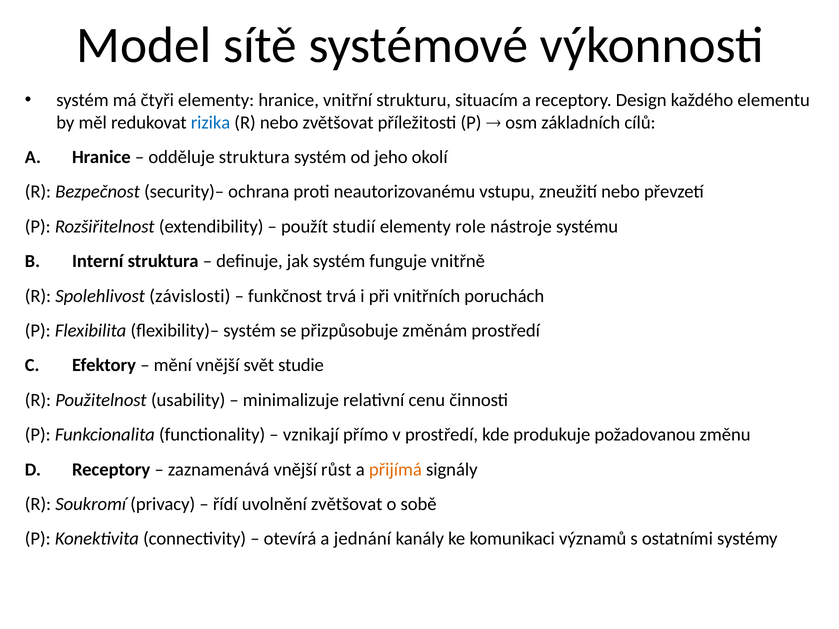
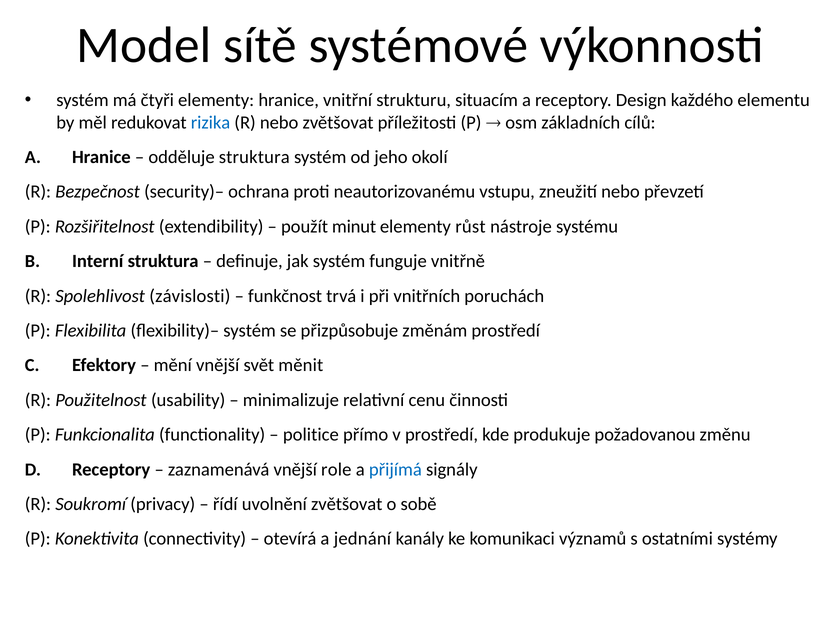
studií: studií -> minut (354, 227)
role: role -> růst (470, 227)
studie: studie -> měnit (301, 365)
vznikají: vznikají -> politice (311, 435)
růst: růst -> role (336, 470)
přijímá colour: orange -> blue (395, 470)
